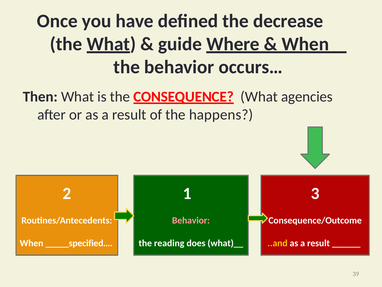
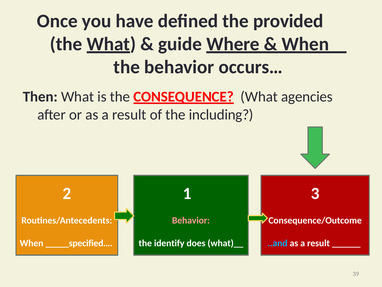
decrease: decrease -> provided (288, 21)
happens: happens -> including (221, 114)
reading: reading -> identify (169, 243)
..and colour: yellow -> light blue (278, 243)
